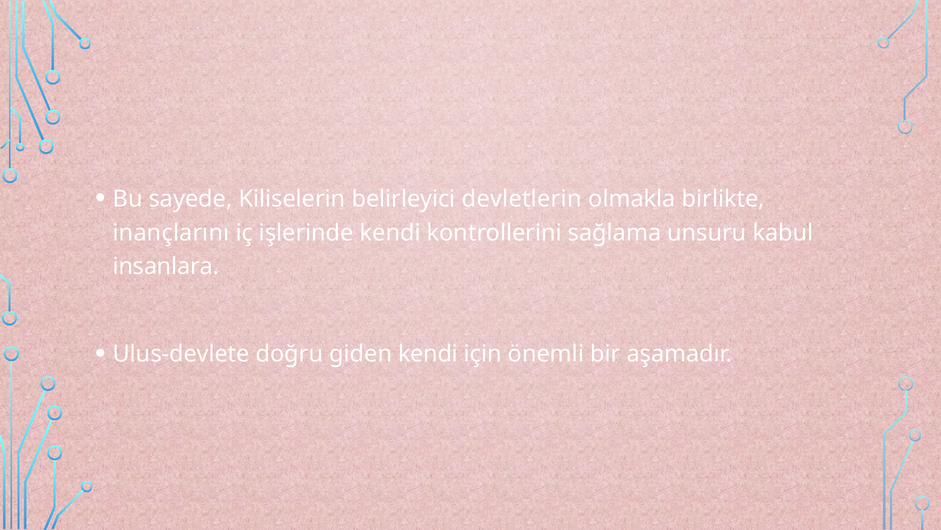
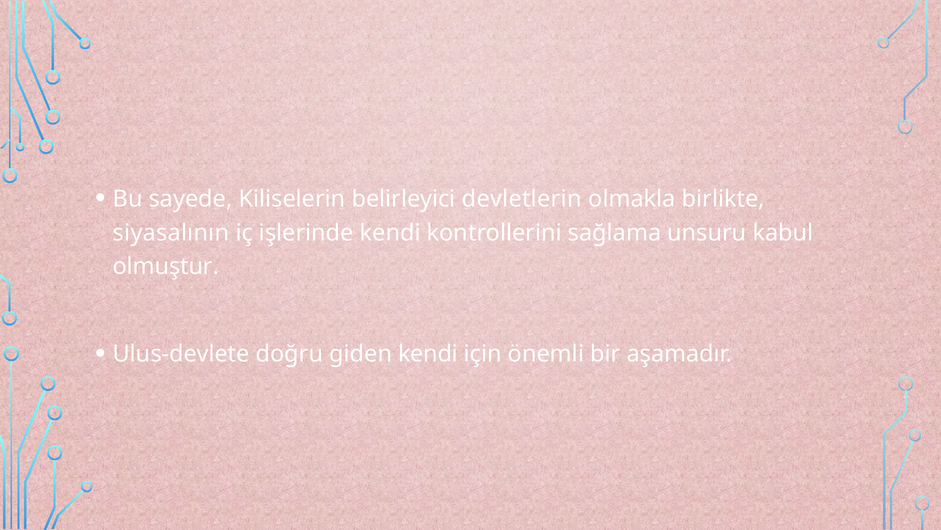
inançlarını: inançlarını -> siyasalının (171, 232)
insanlara: insanlara -> olmuştur (166, 266)
